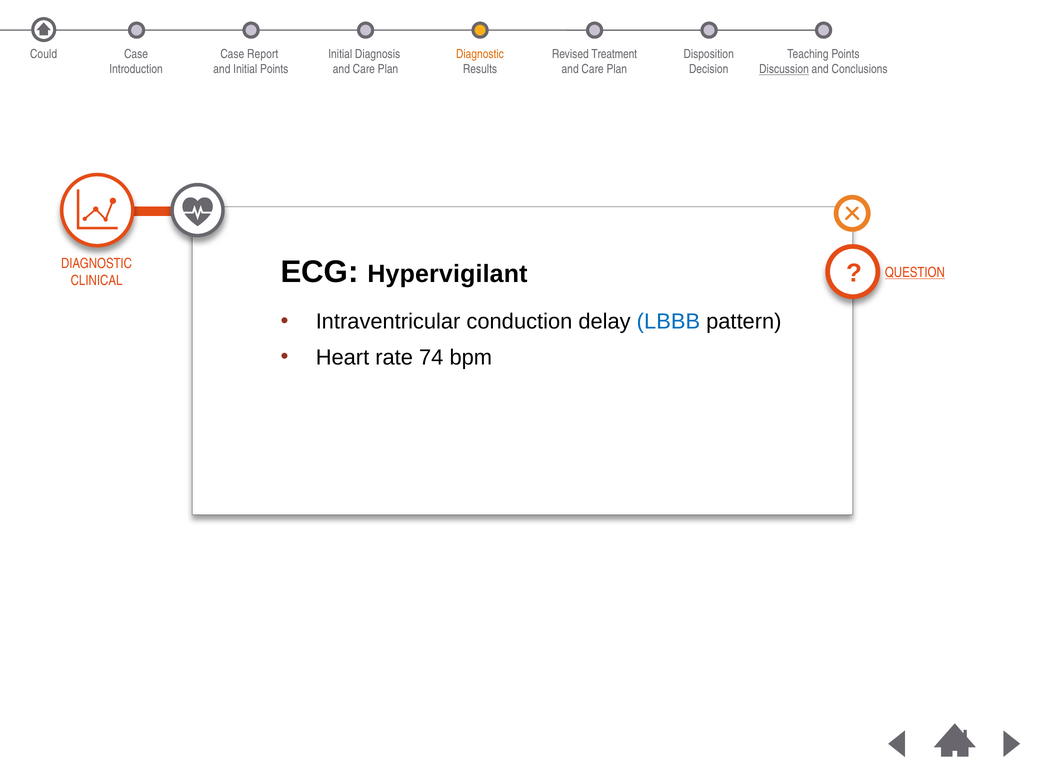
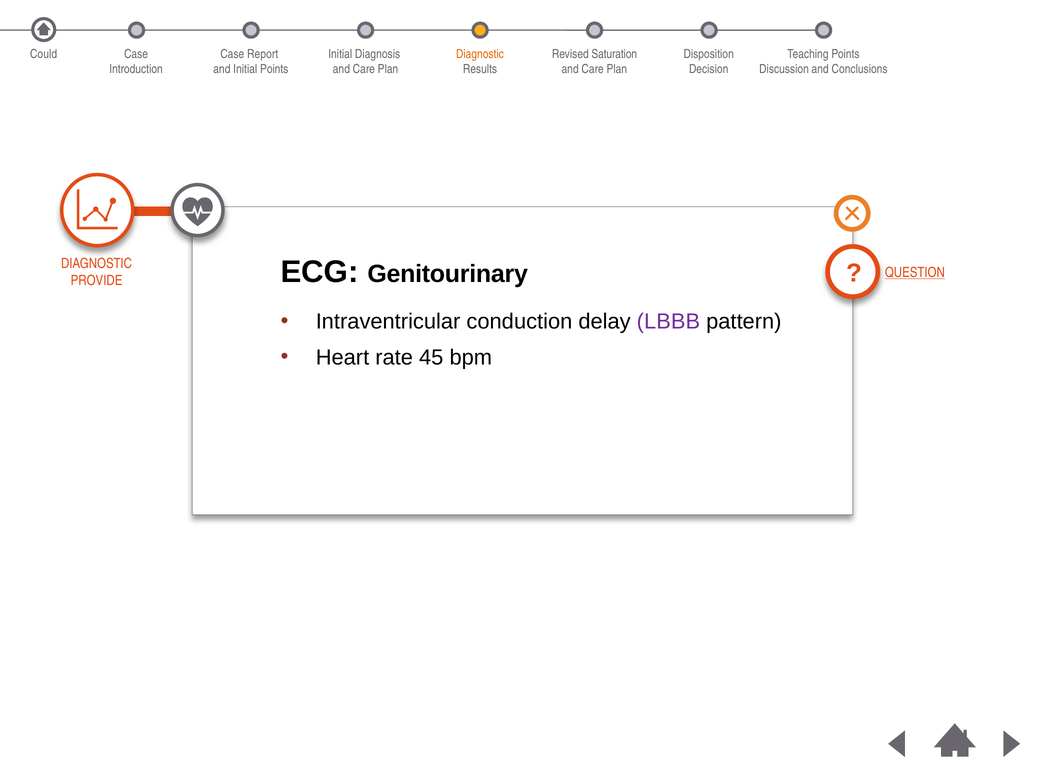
Treatment: Treatment -> Saturation (614, 54)
Discussion underline: present -> none (784, 69)
Hypervigilant: Hypervigilant -> Genitourinary (448, 274)
CLINICAL: CLINICAL -> PROVIDE (97, 280)
LBBB colour: blue -> purple (668, 322)
74: 74 -> 45 (431, 357)
